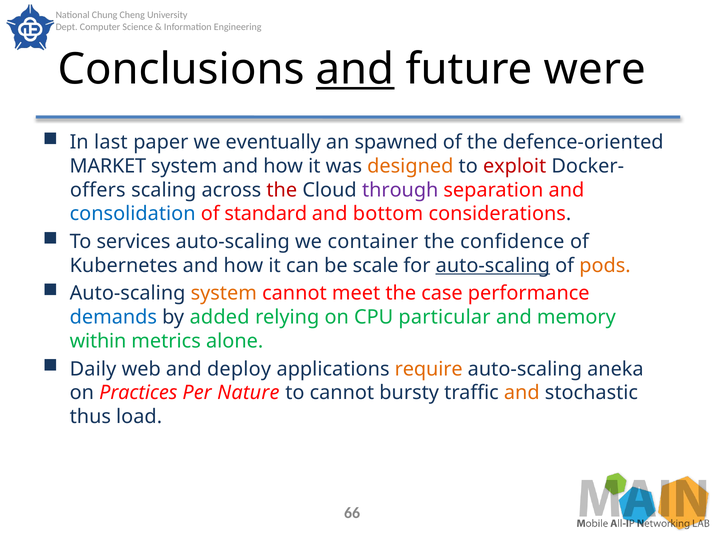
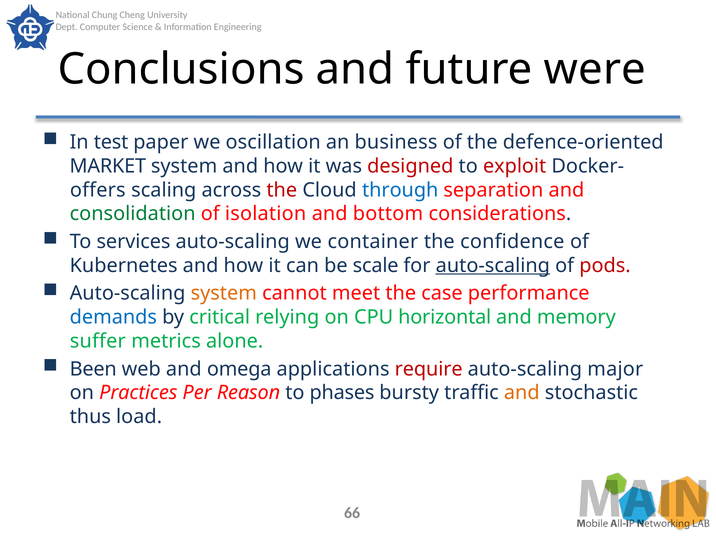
and underline: present -> none (355, 69)
last: last -> test (111, 142)
eventually: eventually -> oscillation (273, 142)
spawned: spawned -> business (396, 142)
designed colour: orange -> red (410, 166)
through colour: purple -> blue (400, 190)
consolidation colour: blue -> green (133, 214)
standard: standard -> isolation (266, 214)
pods colour: orange -> red (605, 266)
added: added -> critical (220, 317)
particular: particular -> horizontal (445, 317)
within: within -> suffer (98, 341)
Daily: Daily -> Been (93, 369)
deploy: deploy -> omega (239, 369)
require colour: orange -> red (429, 369)
aneka: aneka -> major (615, 369)
Nature: Nature -> Reason (248, 393)
to cannot: cannot -> phases (342, 393)
